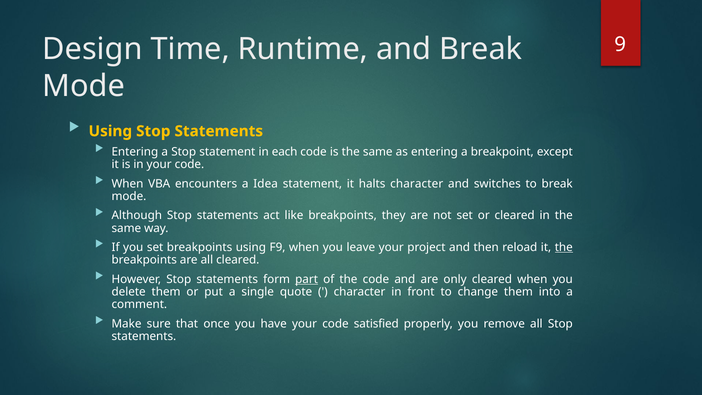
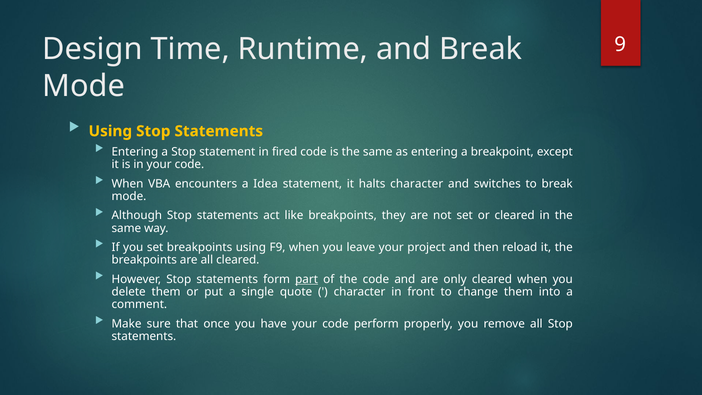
each: each -> fired (285, 152)
the underline: present -> none (564, 247)
satisfied: satisfied -> perform (376, 324)
